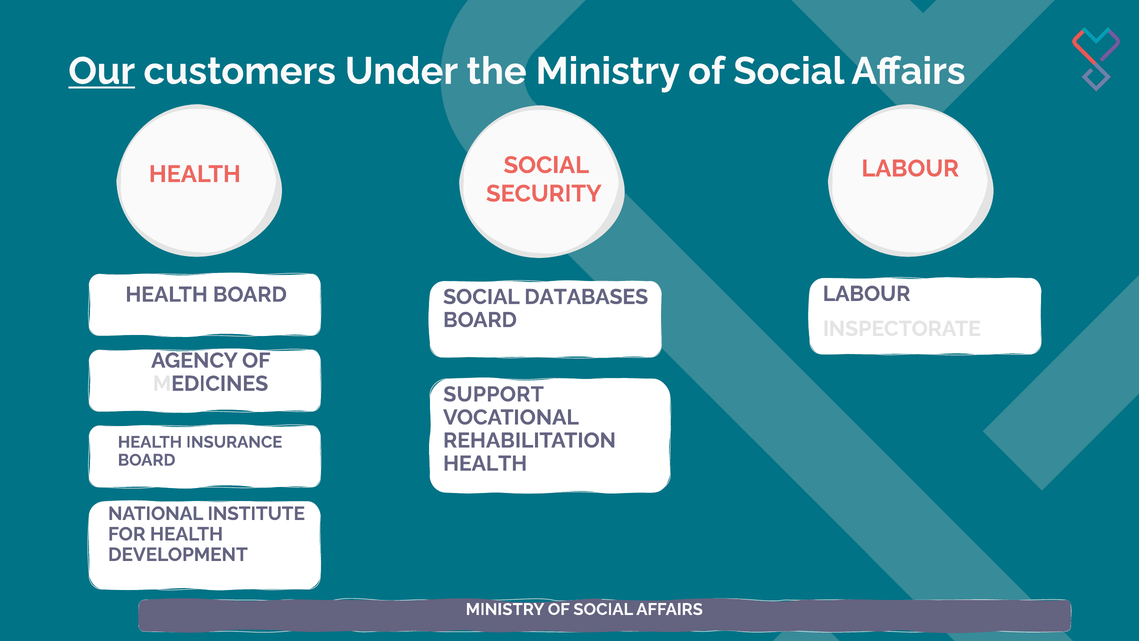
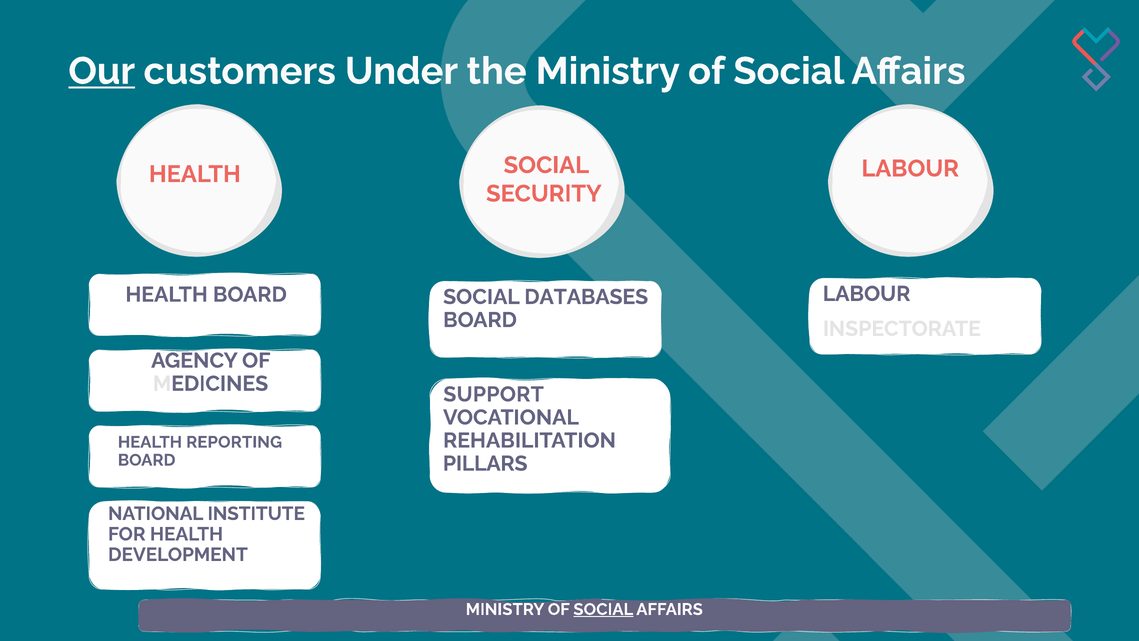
INSURANCE: INSURANCE -> REPORTING (234, 442)
HEALTH: HEALTH -> PILLARS (485, 463)
SOCIAL underline: none -> present (603, 609)
